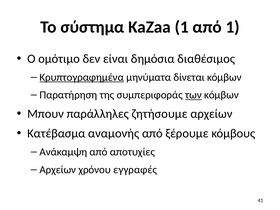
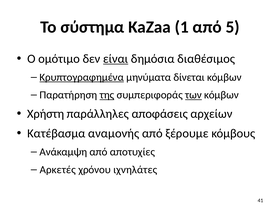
από 1: 1 -> 5 (233, 27)
είναι underline: none -> present (116, 59)
της underline: none -> present (107, 95)
Μπουν: Μπουν -> Χρήστη (46, 114)
ζητήσουμε: ζητήσουμε -> αποφάσεις (160, 114)
Αρχείων: Αρχείων -> Αρκετές (58, 170)
εγγραφές: εγγραφές -> ιχνηλάτες (135, 170)
